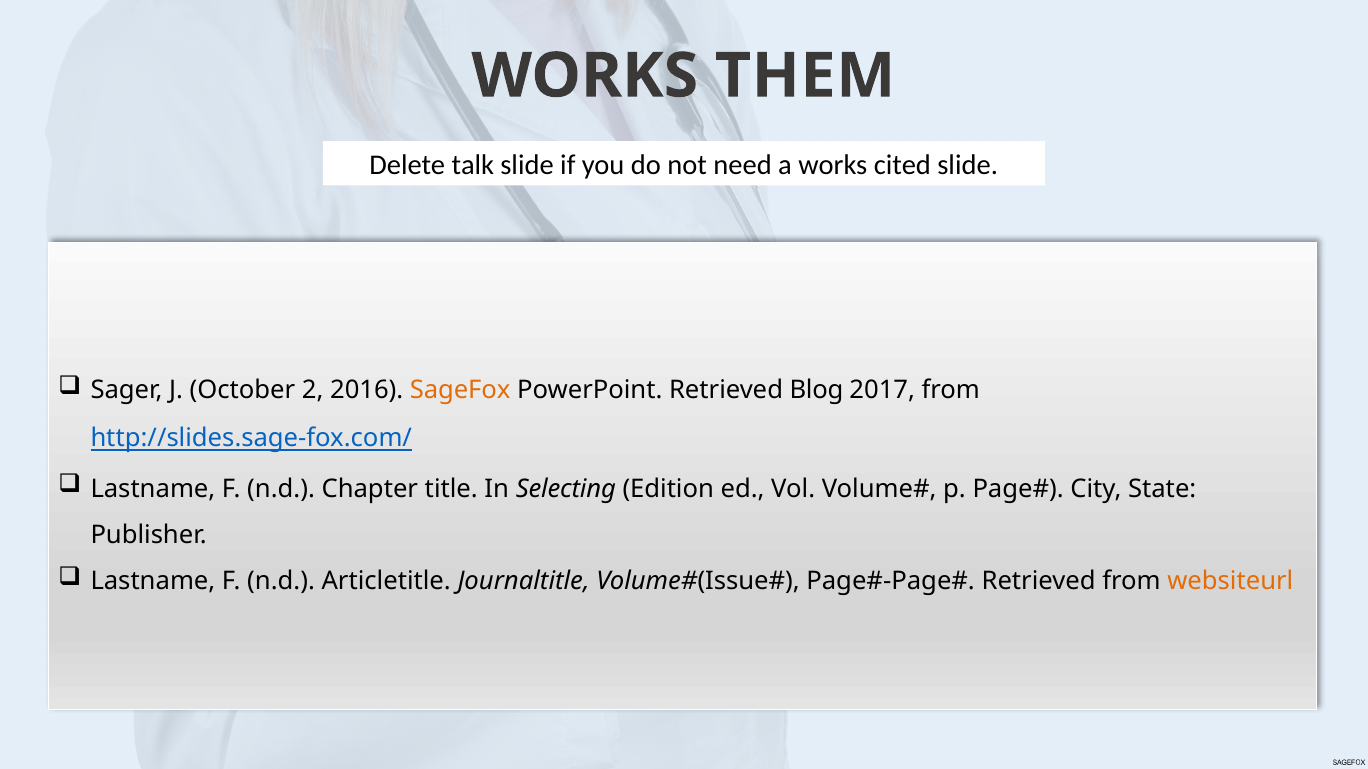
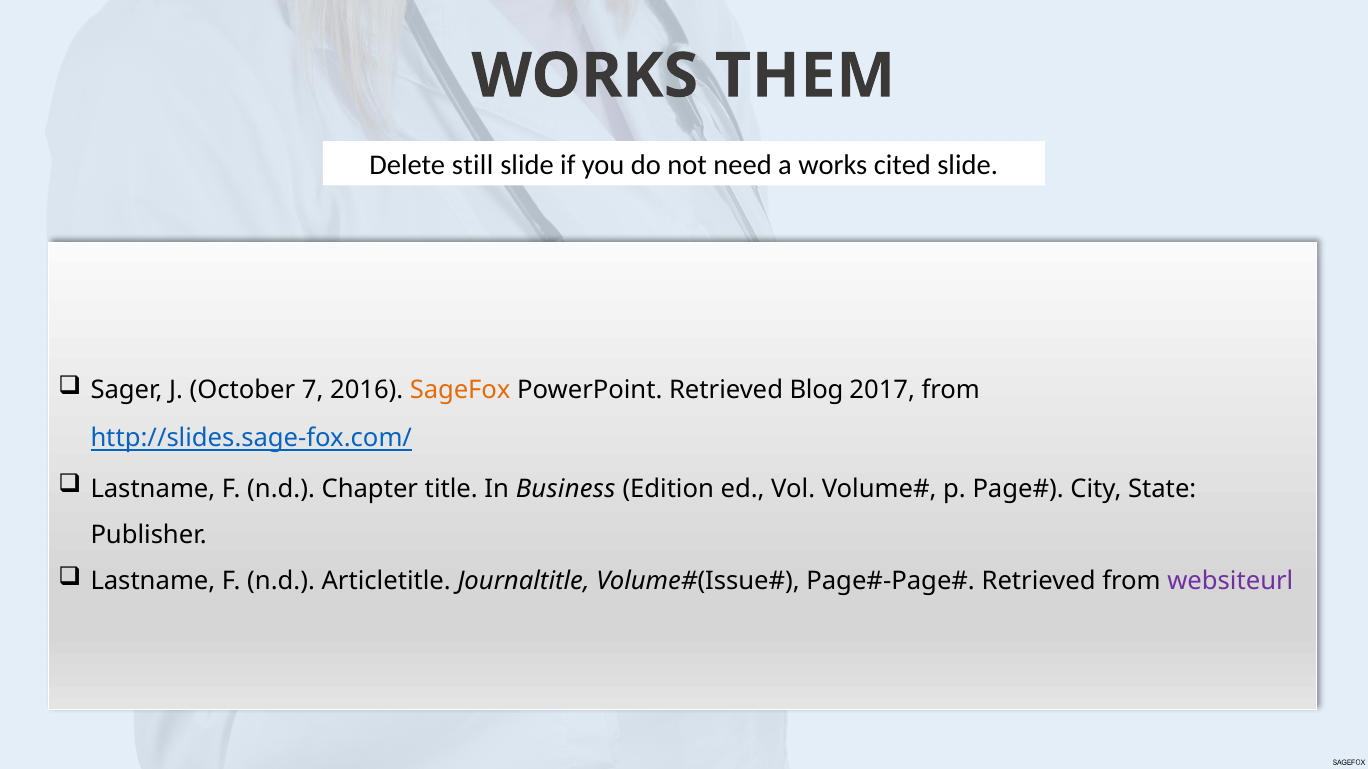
talk: talk -> still (473, 165)
2: 2 -> 7 (313, 390)
Selecting: Selecting -> Business (566, 489)
websiteurl colour: orange -> purple (1230, 581)
